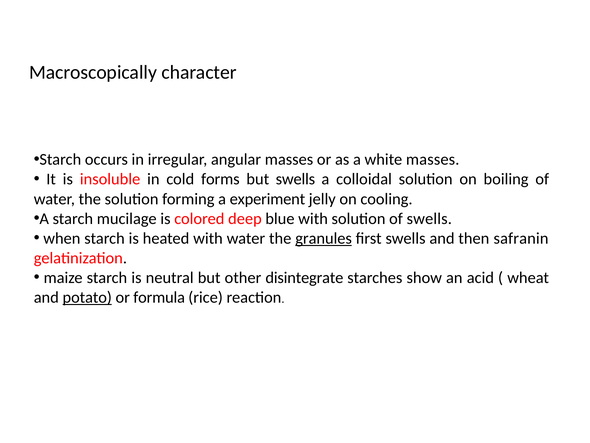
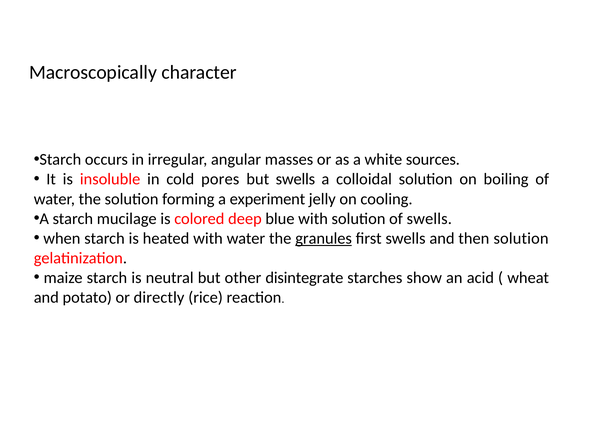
white masses: masses -> sources (433, 159)
forms: forms -> pores (220, 179)
then safranin: safranin -> solution (521, 238)
potato underline: present -> none (87, 297)
formula: formula -> directly (159, 297)
